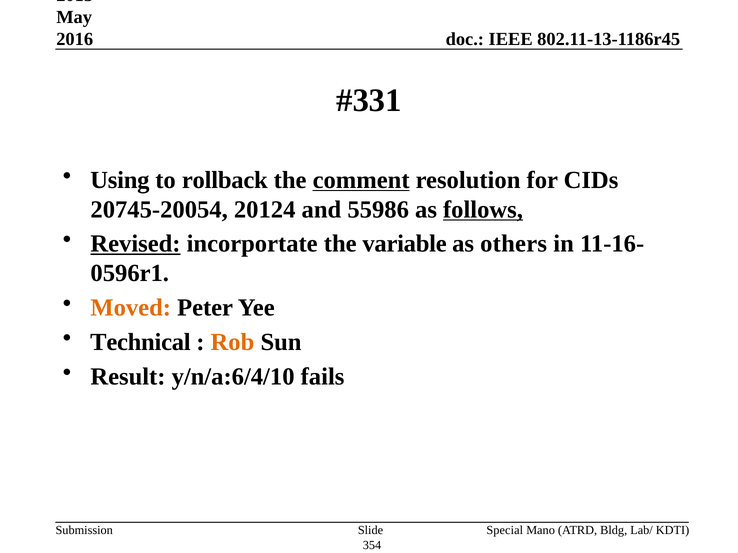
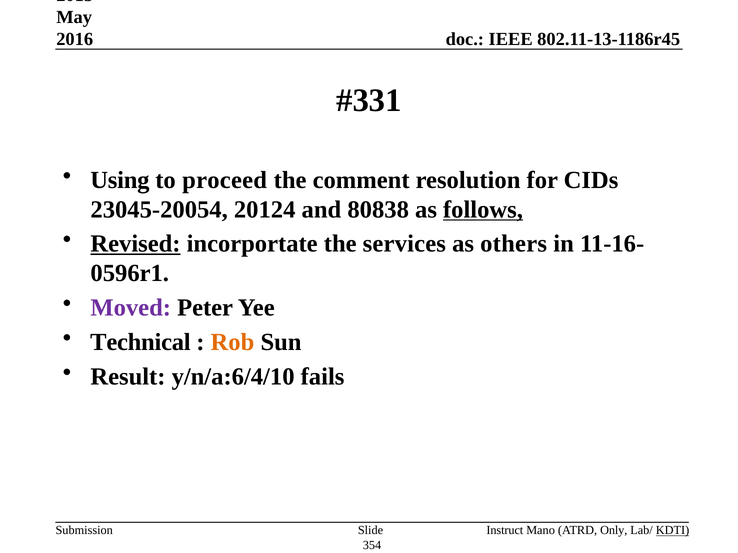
rollback: rollback -> proceed (225, 180)
comment underline: present -> none (361, 180)
20745-20054: 20745-20054 -> 23045-20054 (159, 210)
55986: 55986 -> 80838 (378, 210)
variable: variable -> services (404, 244)
Moved colour: orange -> purple (131, 308)
Special: Special -> Instruct (505, 531)
Bldg: Bldg -> Only (614, 531)
KDTI underline: none -> present (673, 531)
